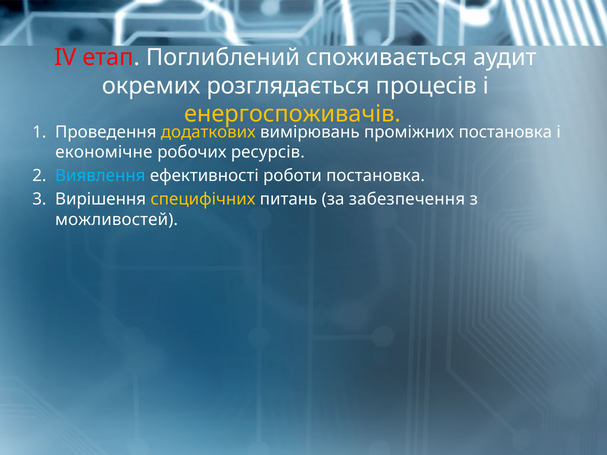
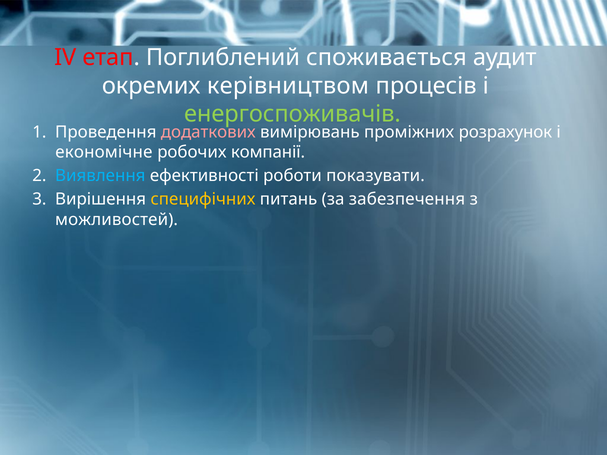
розглядається: розглядається -> керівництвом (288, 86)
енергоспоживачів colour: yellow -> light green (292, 114)
додаткових colour: yellow -> pink (208, 132)
проміжних постановка: постановка -> розрахунок (505, 132)
ресурсів: ресурсів -> компанії (268, 152)
роботи постановка: постановка -> показувати (376, 176)
